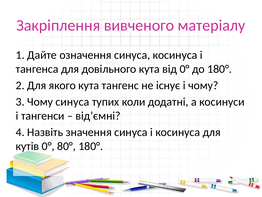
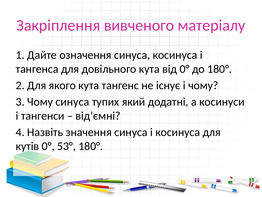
коли: коли -> який (134, 102)
80°: 80° -> 53° (66, 146)
